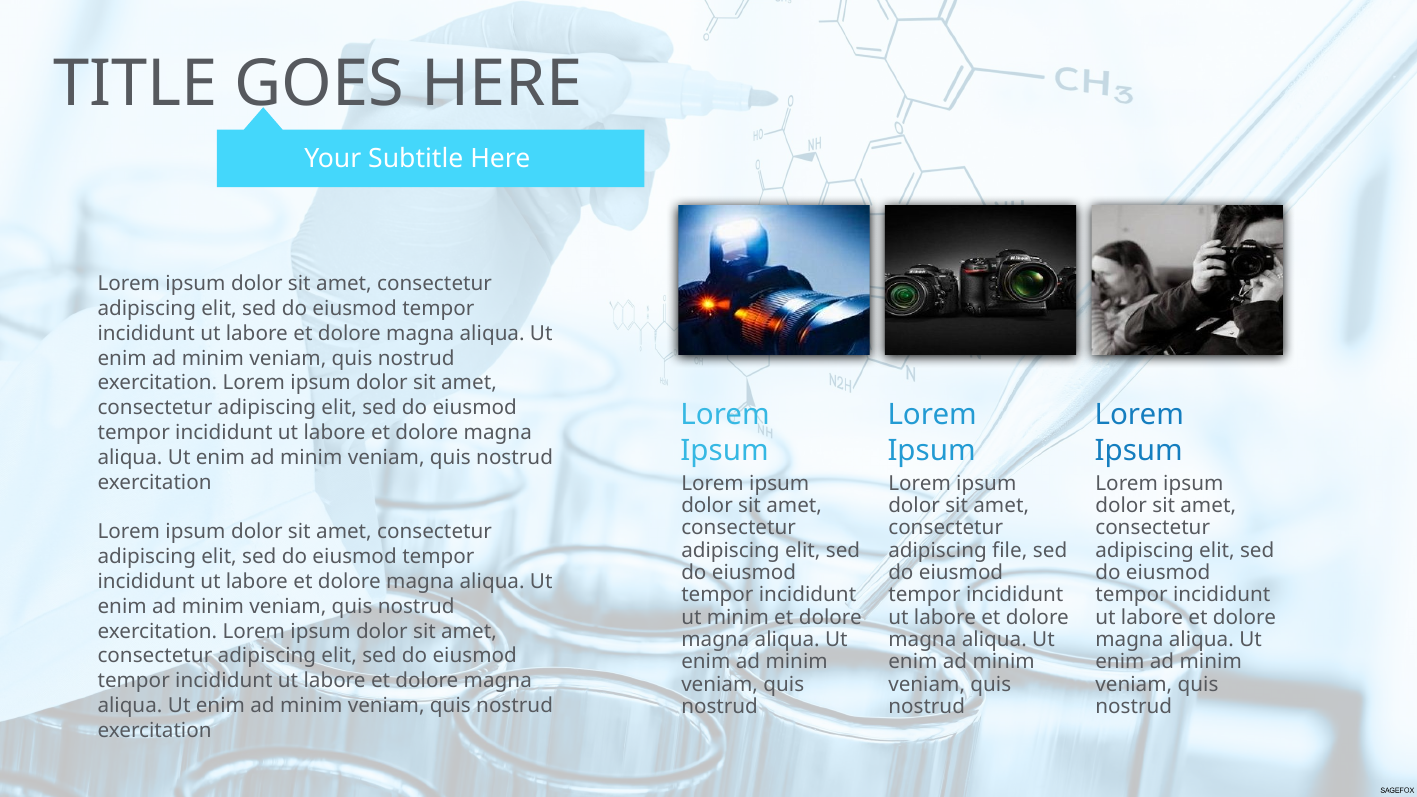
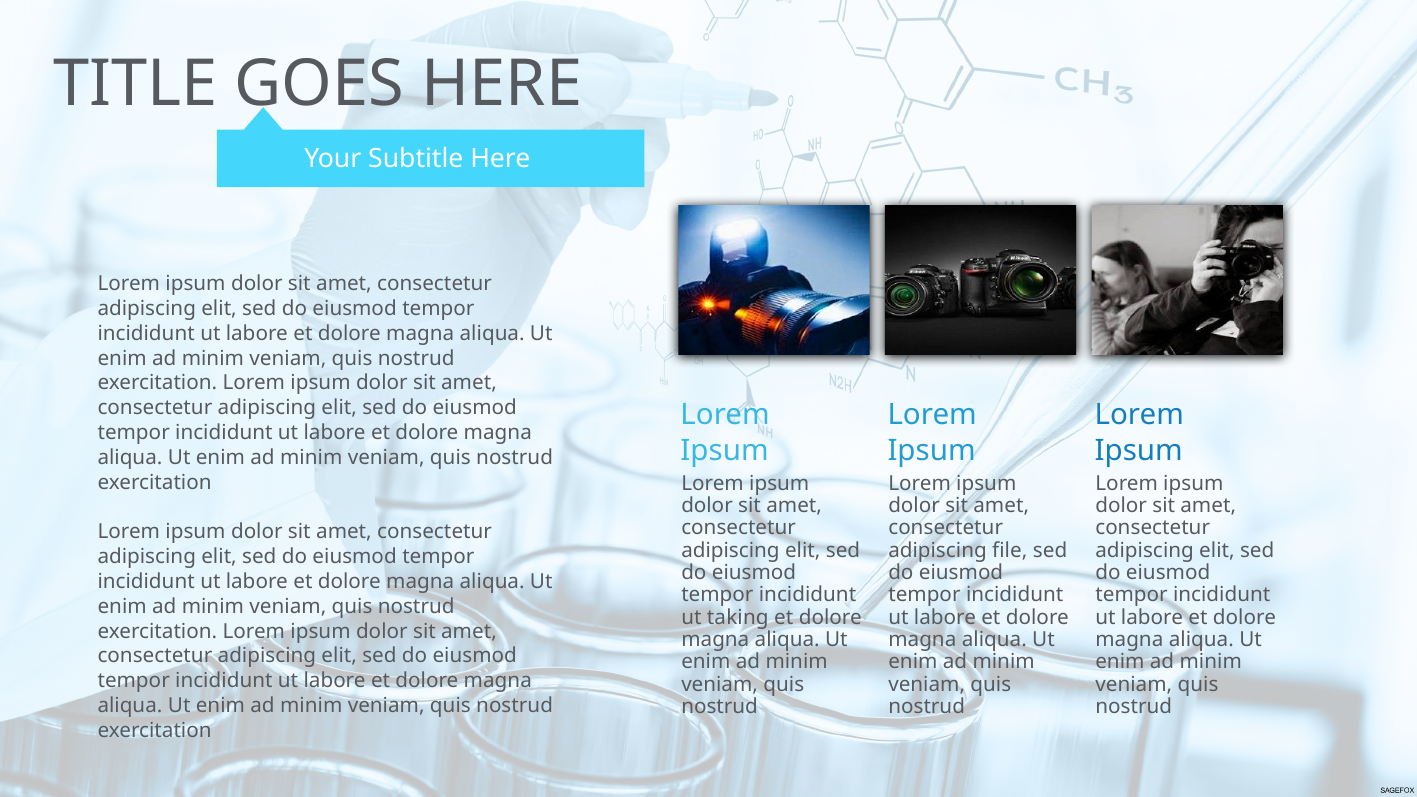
ut minim: minim -> taking (738, 618)
